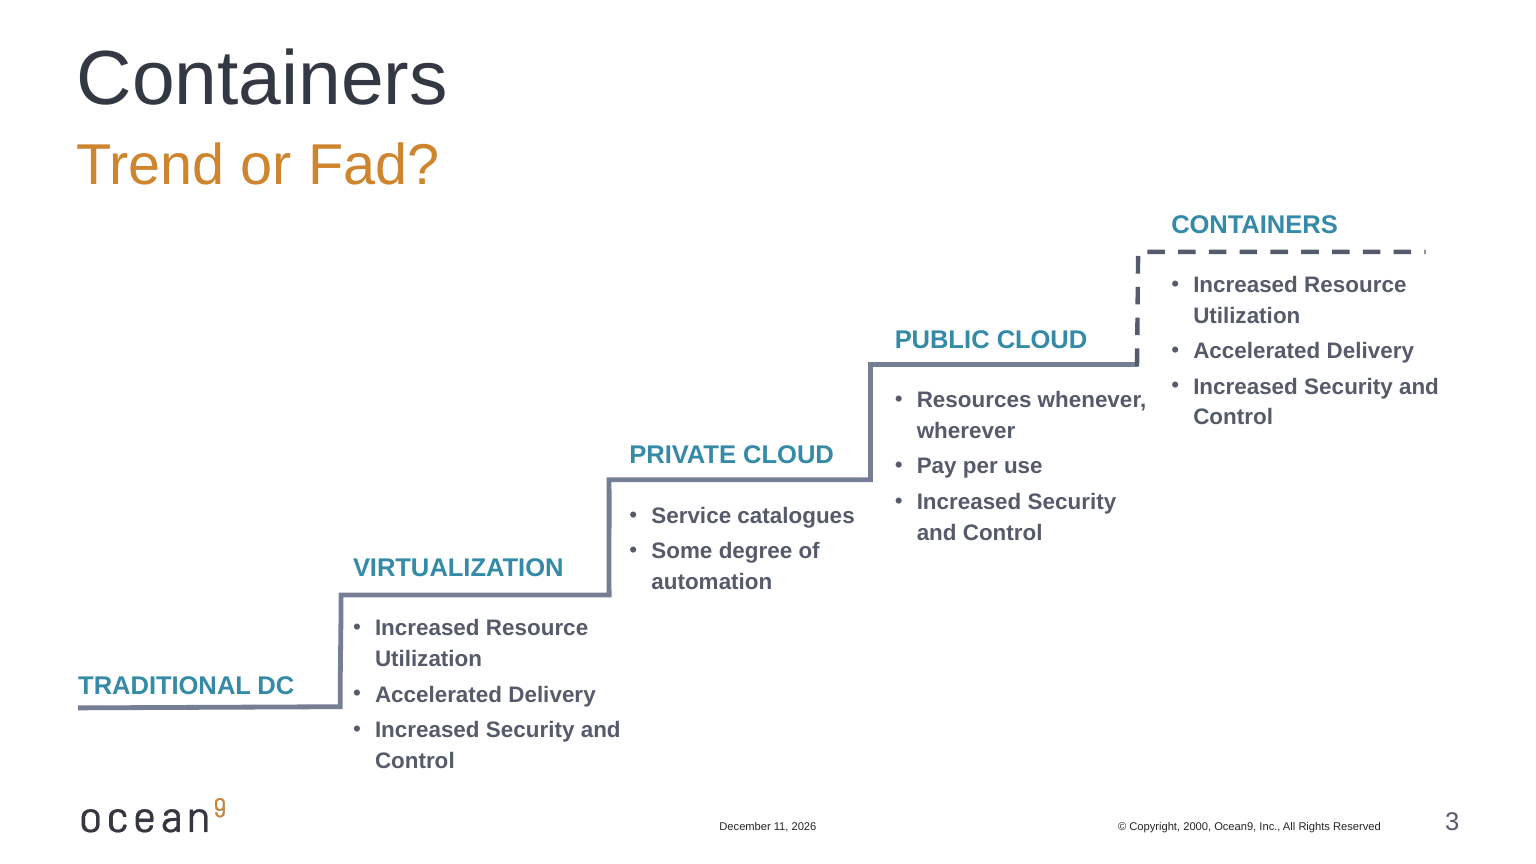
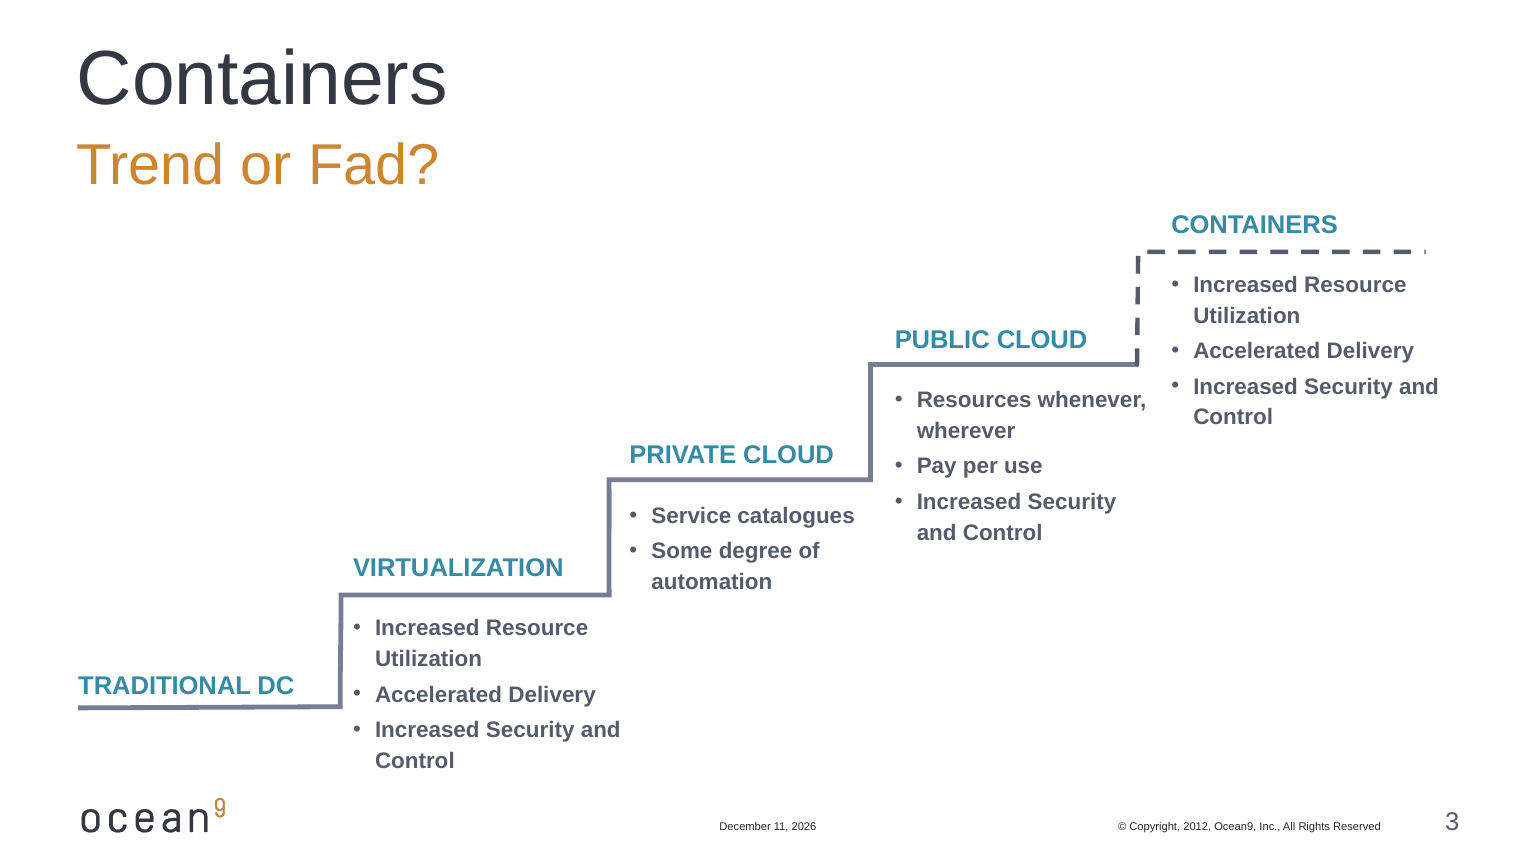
2000: 2000 -> 2012 (1197, 827)
